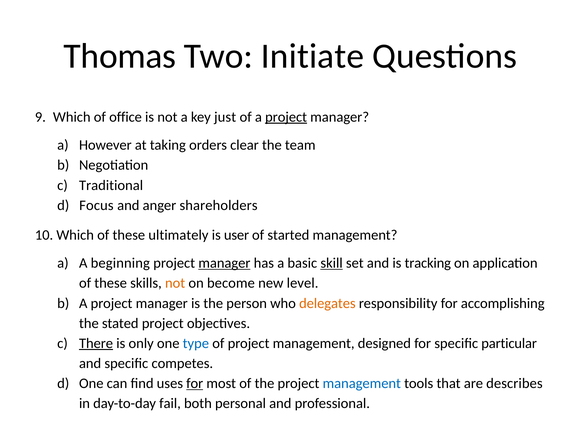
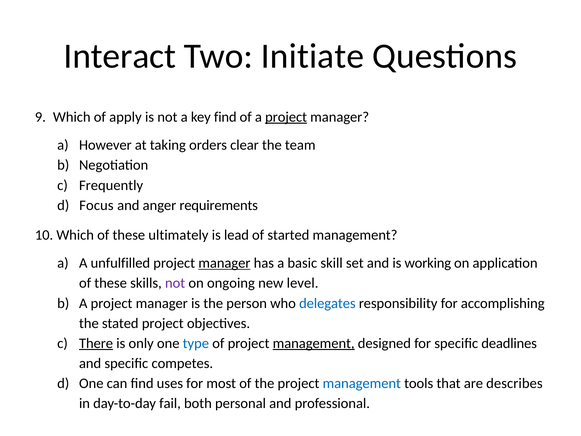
Thomas: Thomas -> Interact (120, 56)
office: office -> apply (125, 117)
key just: just -> find (225, 117)
Traditional: Traditional -> Frequently (111, 185)
shareholders: shareholders -> requirements (219, 205)
user: user -> lead (236, 235)
beginning: beginning -> unfulfilled (120, 263)
skill underline: present -> none (332, 263)
tracking: tracking -> working (428, 263)
not colour: orange -> purple (175, 283)
become: become -> ongoing (231, 283)
delegates colour: orange -> blue (327, 303)
management underline: none -> present (314, 343)
particular: particular -> deadlines (509, 343)
for underline: present -> none (195, 383)
